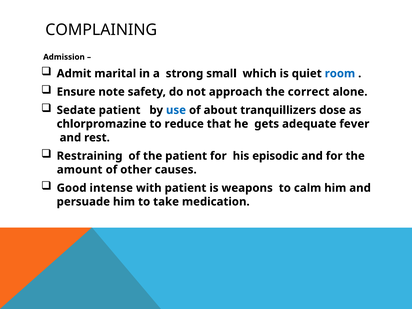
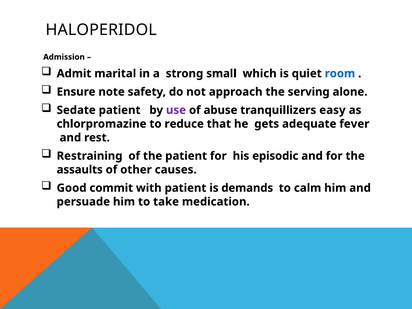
COMPLAINING: COMPLAINING -> HALOPERIDOL (101, 30)
correct: correct -> serving (309, 92)
use colour: blue -> purple (176, 110)
about: about -> abuse (220, 110)
dose: dose -> easy (332, 110)
amount: amount -> assaults (80, 170)
intense: intense -> commit (111, 188)
weapons: weapons -> demands (247, 188)
